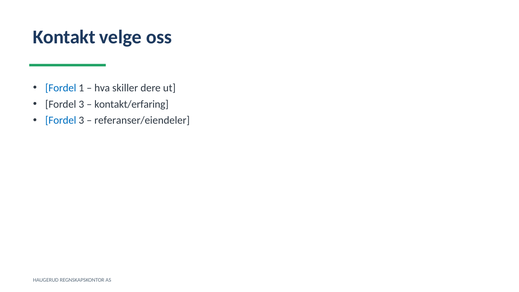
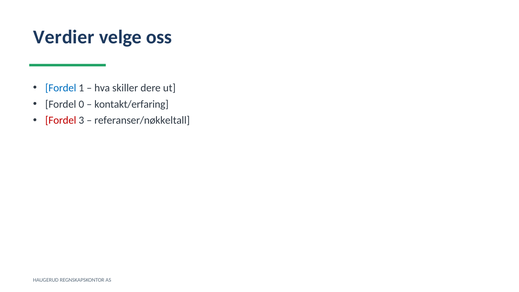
Kontakt: Kontakt -> Verdier (64, 37)
3: 3 -> 0 (81, 104)
Fordel colour: blue -> red (61, 120)
referanser/eiendeler: referanser/eiendeler -> referanser/nøkkeltall (142, 120)
